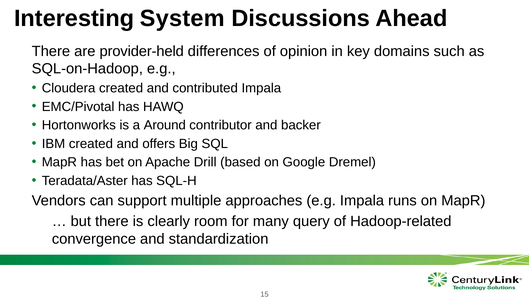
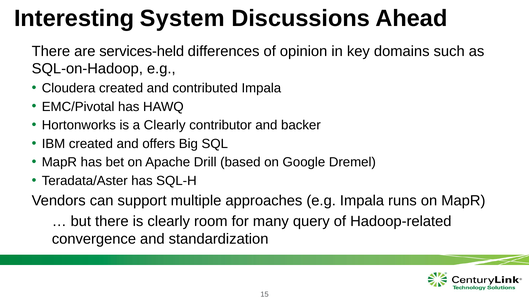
provider-held: provider-held -> services-held (142, 51)
a Around: Around -> Clearly (165, 125)
